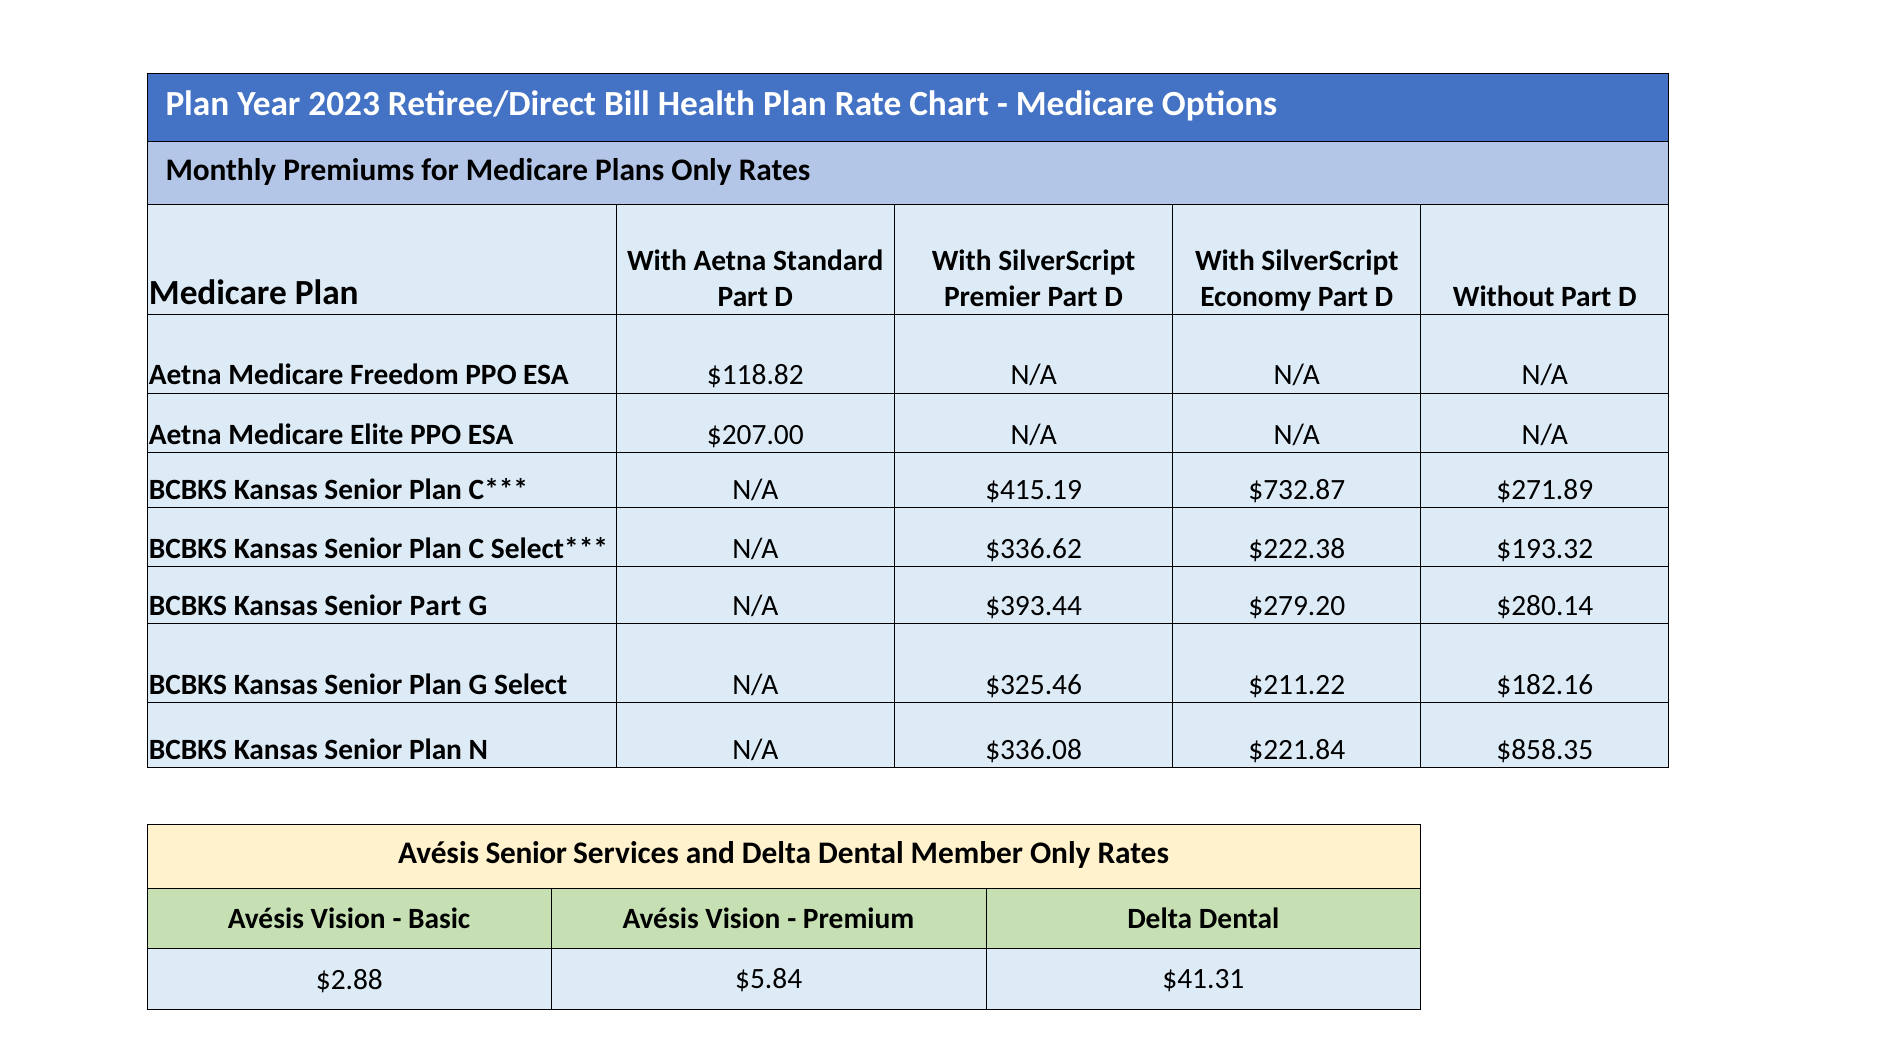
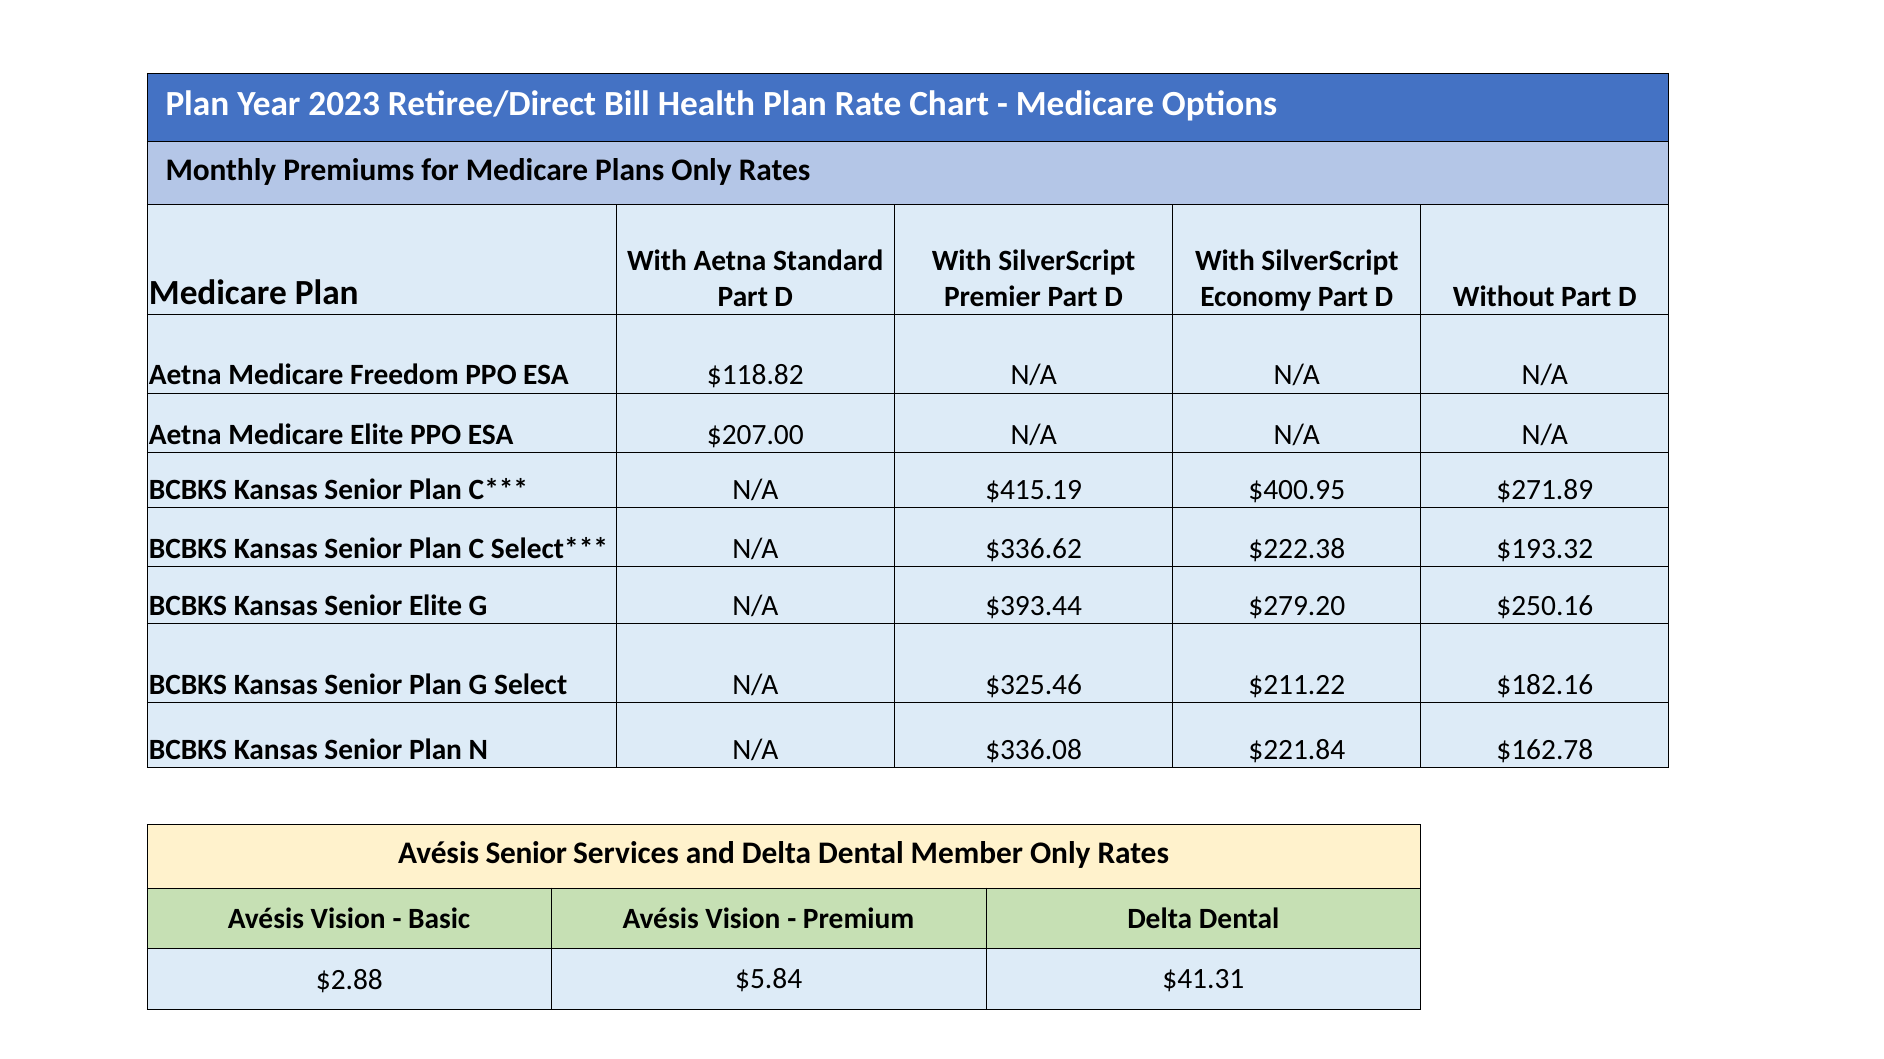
$732.87: $732.87 -> $400.95 (1297, 490)
Senior Part: Part -> Elite (436, 606)
$280.14: $280.14 -> $250.16 (1545, 606)
$858.35: $858.35 -> $162.78 (1545, 750)
